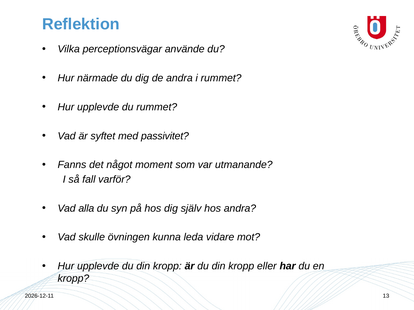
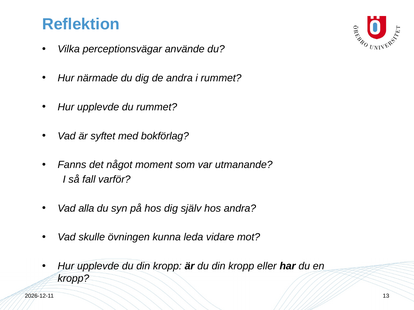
passivitet: passivitet -> bokförlag (165, 136)
